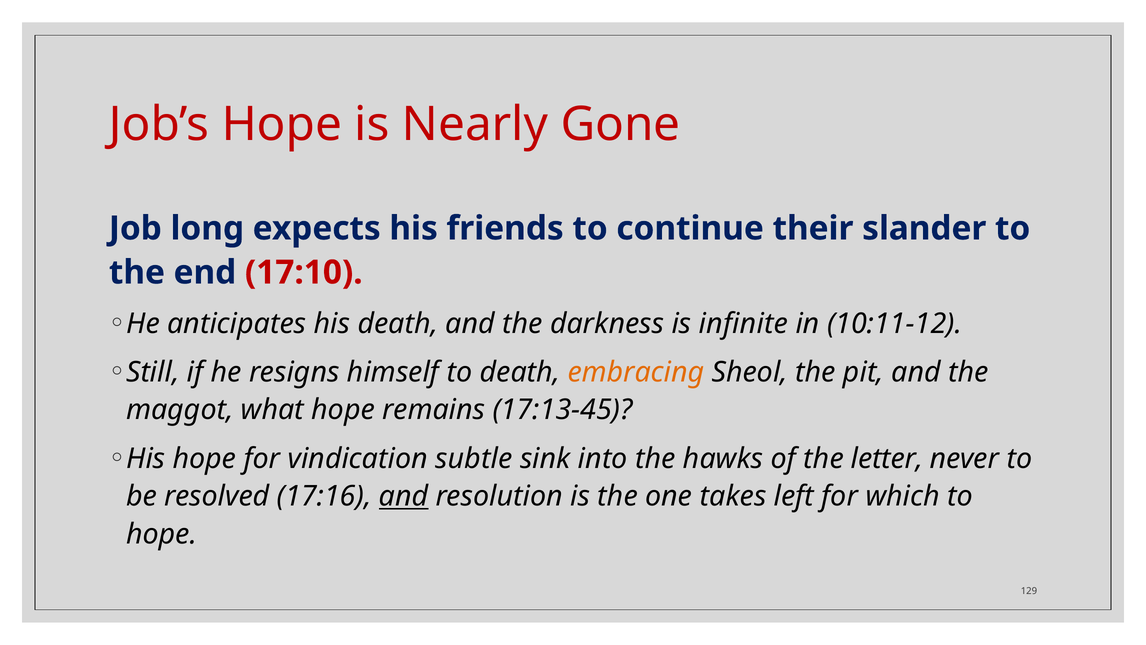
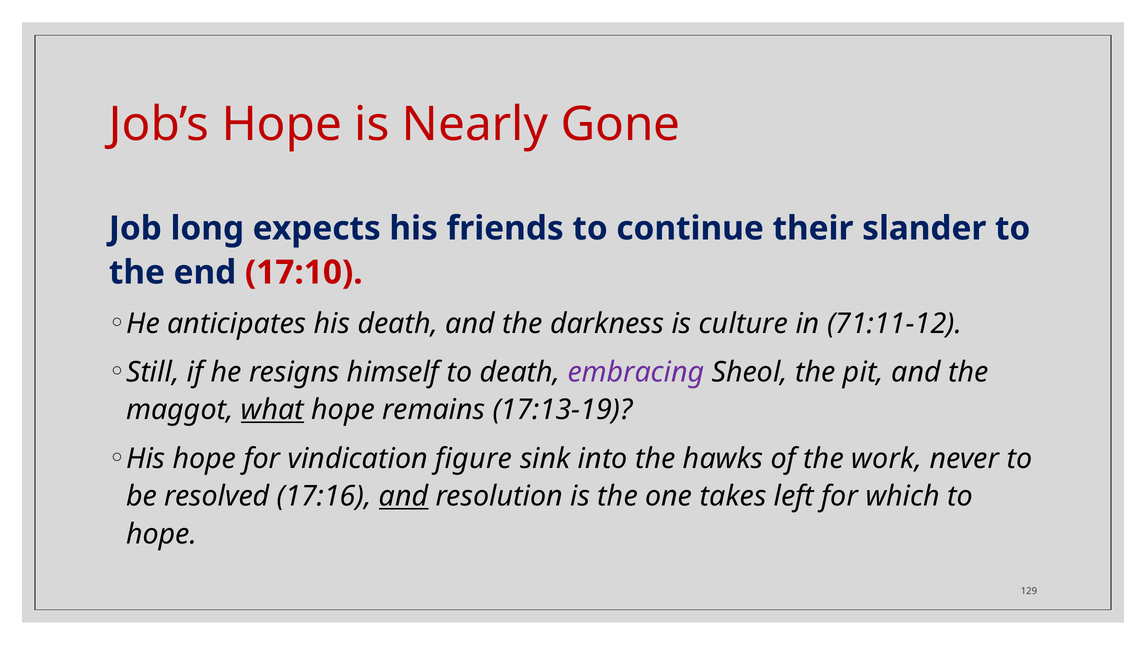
infinite: infinite -> culture (743, 323)
10:11-12: 10:11-12 -> 71:11-12 (894, 323)
embracing colour: orange -> purple (636, 372)
what underline: none -> present (272, 410)
17:13-45: 17:13-45 -> 17:13-19 (563, 410)
subtle: subtle -> figure (474, 458)
letter: letter -> work (887, 458)
